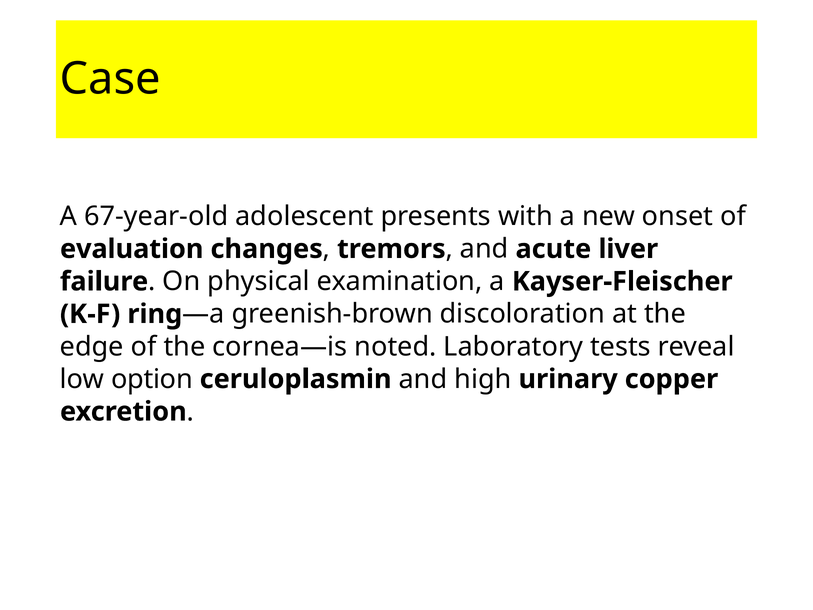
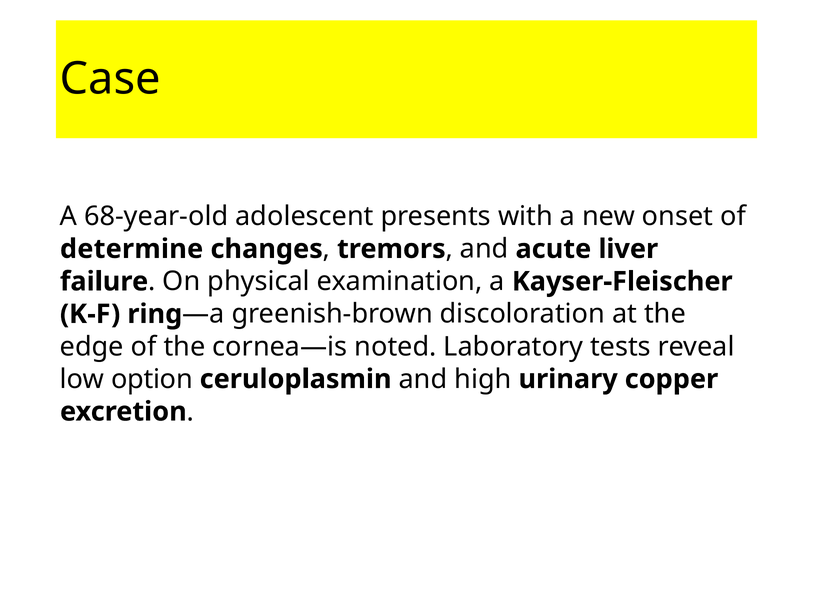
67-year-old: 67-year-old -> 68-year-old (156, 216)
evaluation: evaluation -> determine (132, 249)
